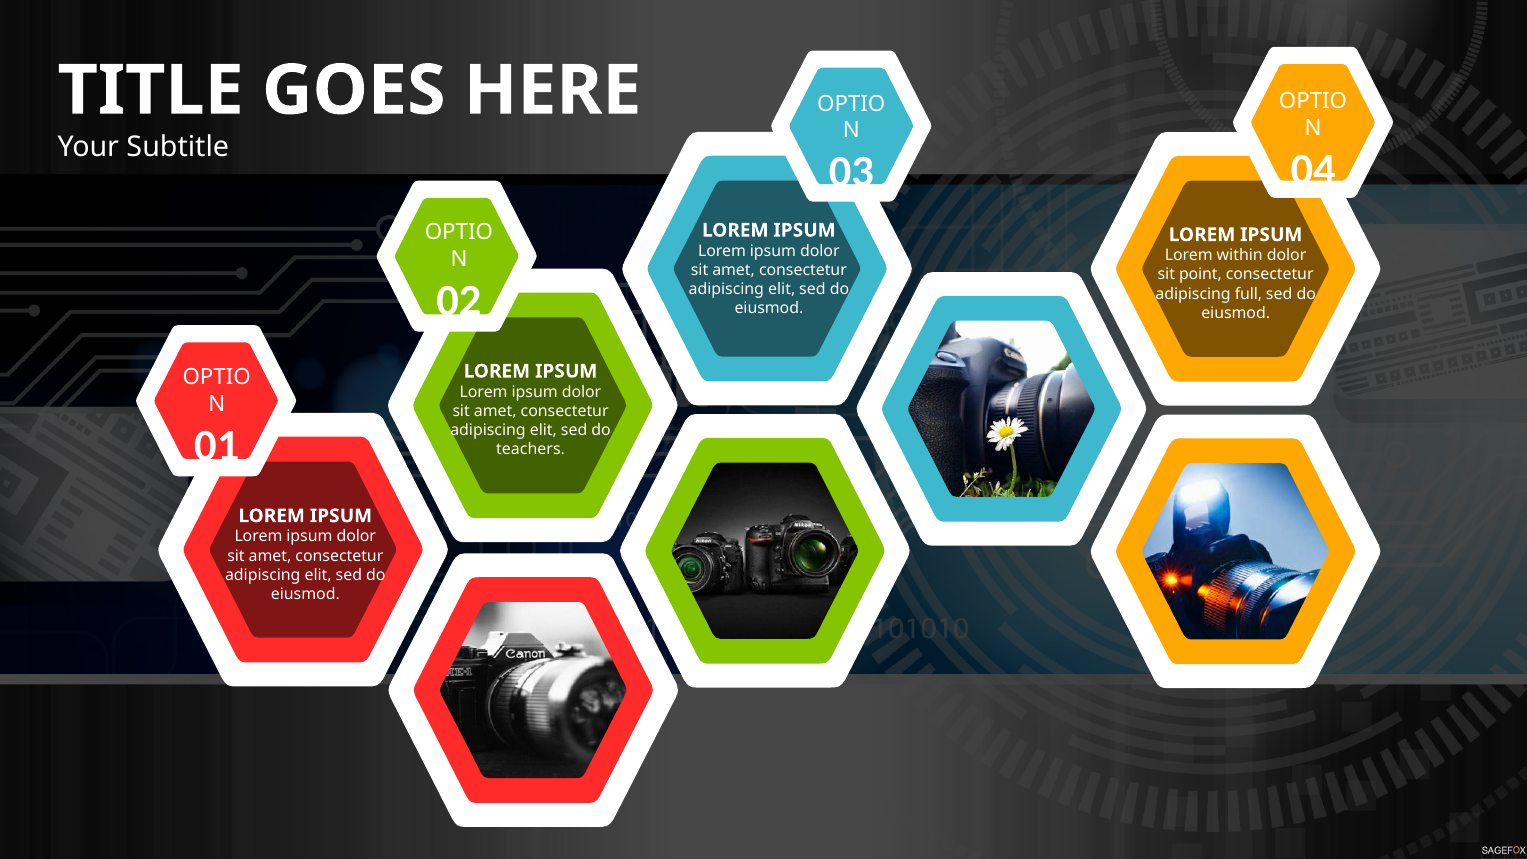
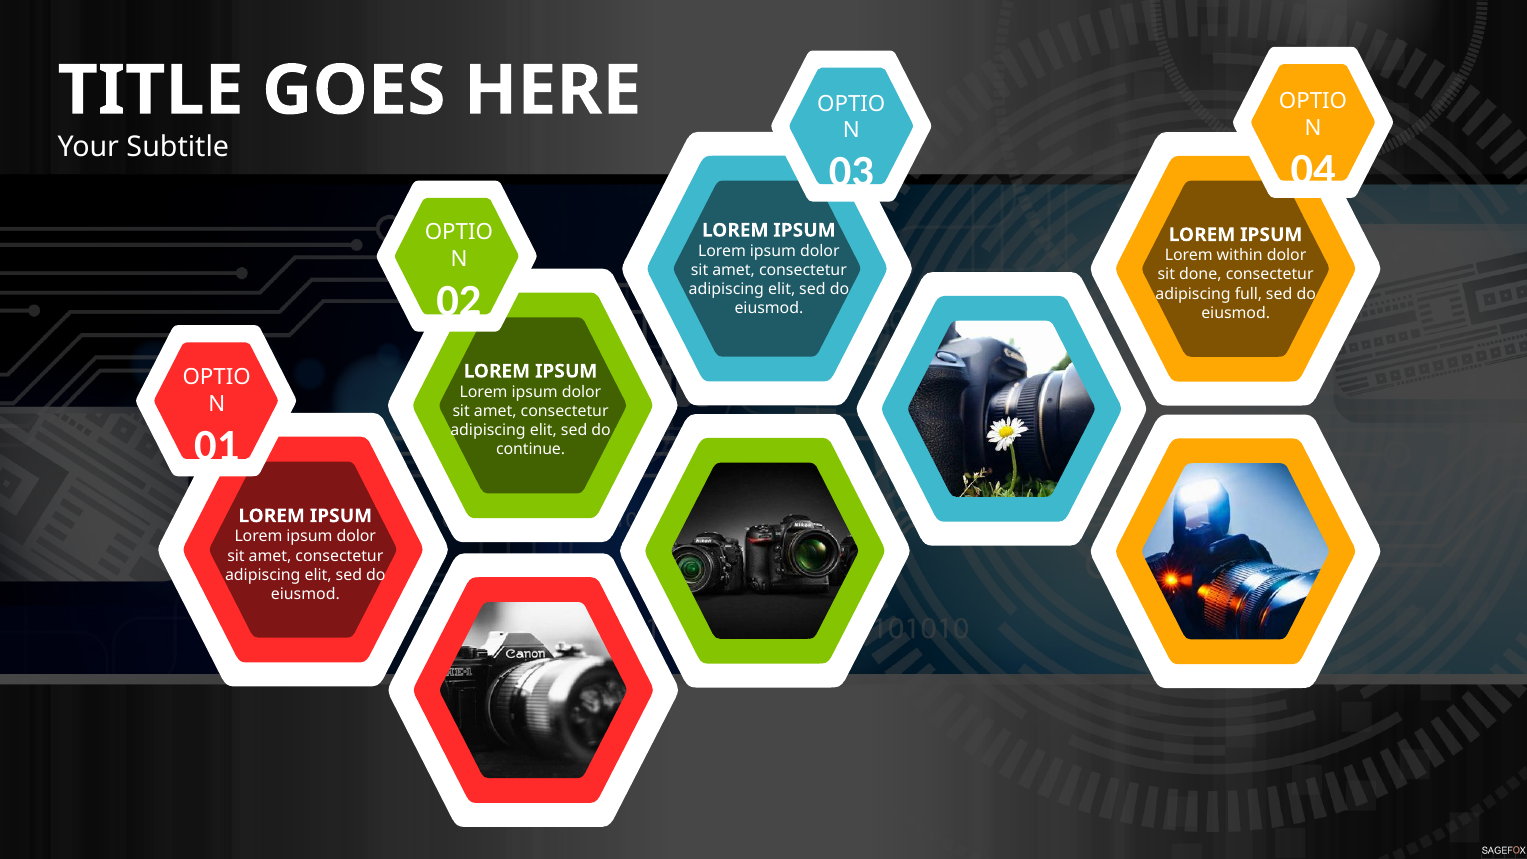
point: point -> done (1200, 275)
teachers: teachers -> continue (531, 449)
